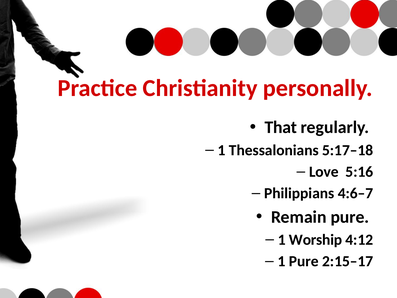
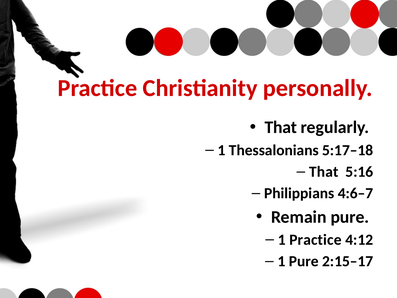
Love: Love -> That (324, 172)
1 Worship: Worship -> Practice (315, 240)
